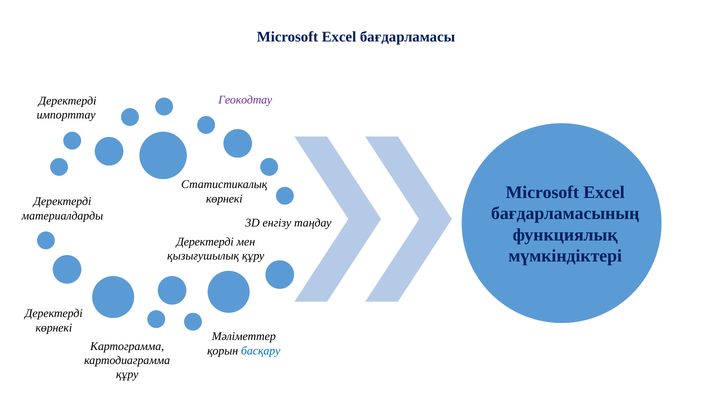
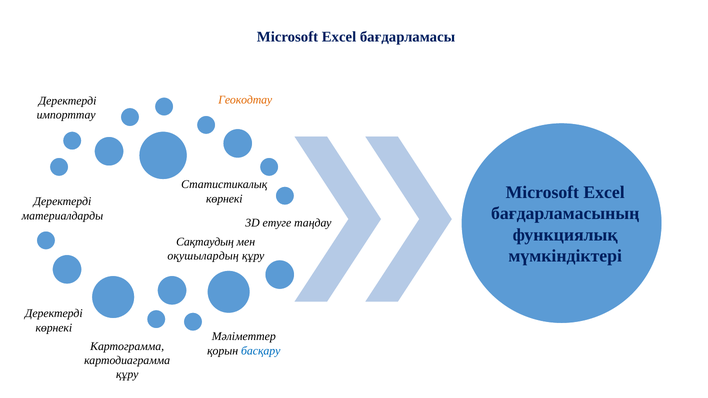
Геокодтау colour: purple -> orange (245, 100)
енгізу: енгізу -> етуге (277, 223)
Деректерді: Деректерді -> Сақтаудың (205, 242)
қызығушылық: қызығушылық -> оқушылардың (203, 256)
